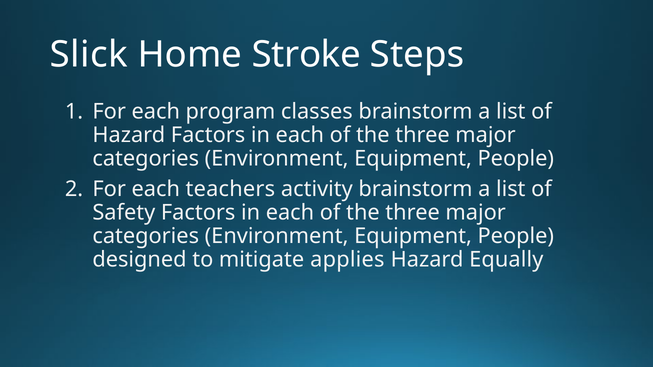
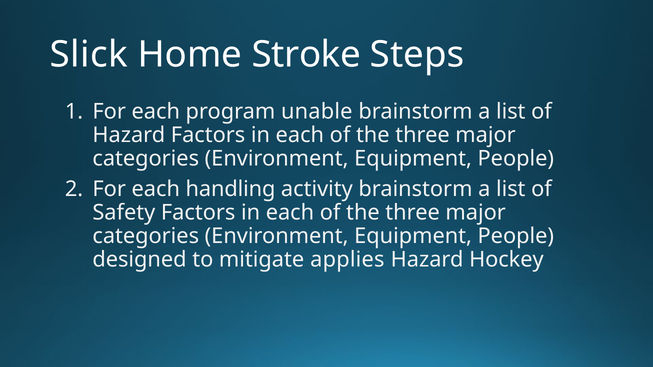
classes: classes -> unable (317, 112)
teachers: teachers -> handling (231, 189)
Equally: Equally -> Hockey (506, 260)
